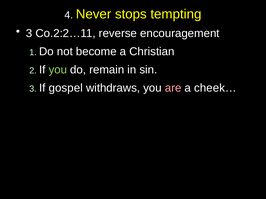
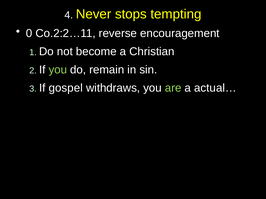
3: 3 -> 0 (29, 33)
are colour: pink -> light green (173, 88)
cheek…: cheek… -> actual… (215, 88)
